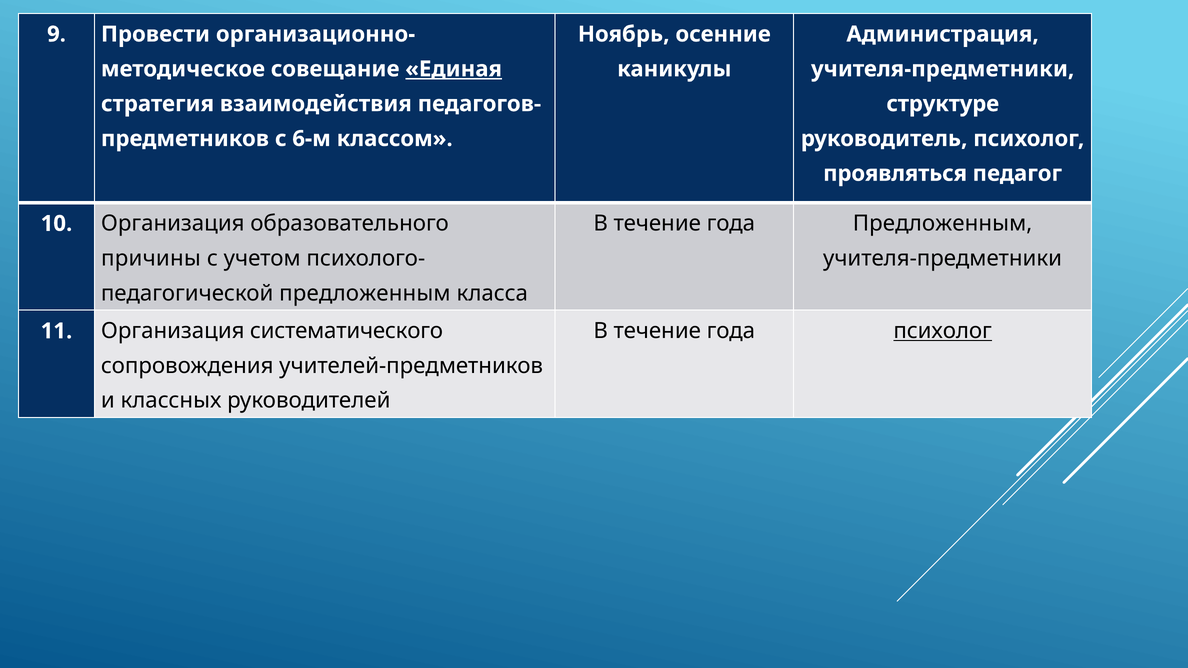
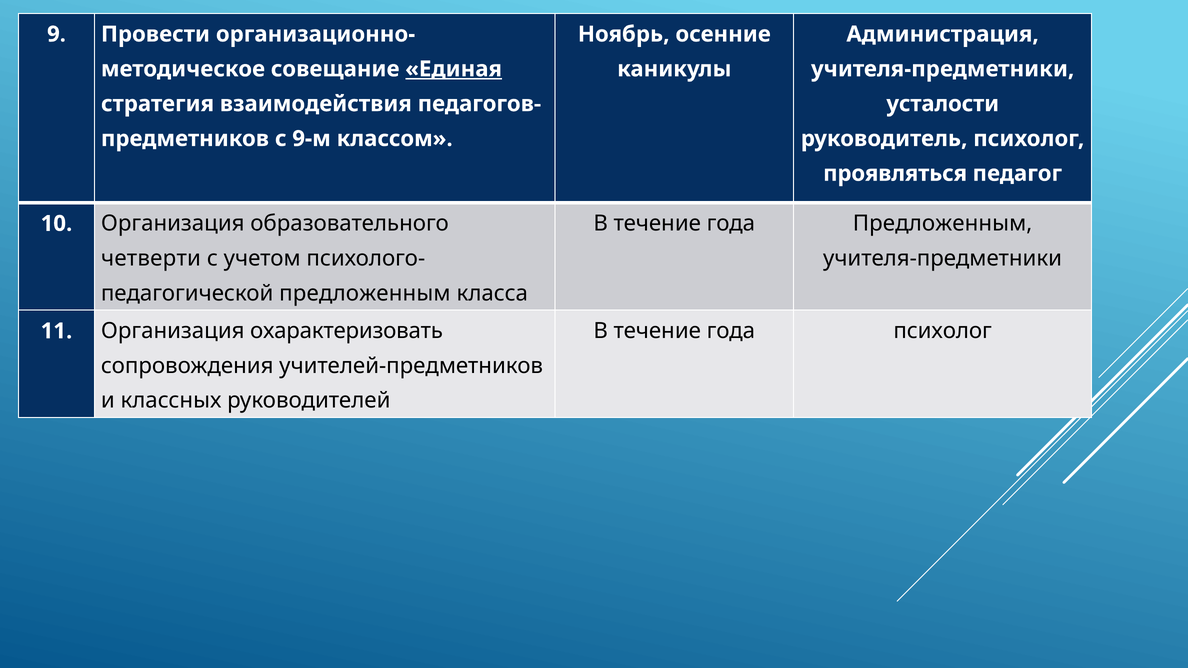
структуре: структуре -> усталости (943, 104)
6-м: 6-м -> 9-м (312, 139)
причины: причины -> четверти (151, 258)
психолог underline: present -> none (943, 331)
систематического: систематического -> охарактеризовать (347, 331)
